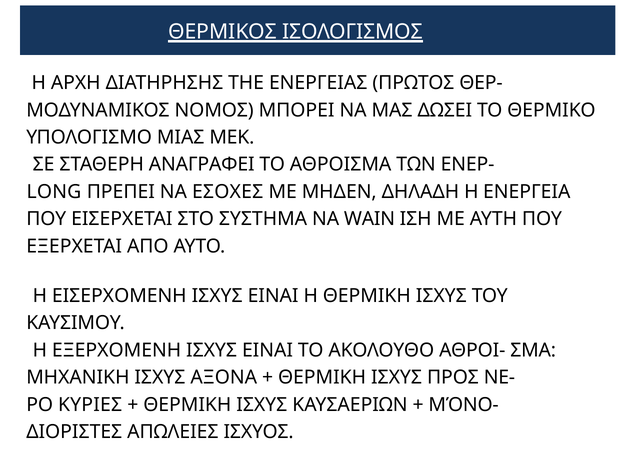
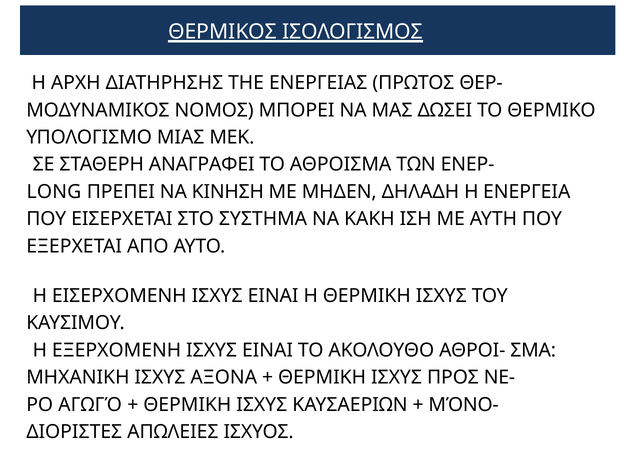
ΕΣΟΧΕΣ: ΕΣΟΧΕΣ -> ΚΙΝΗΣΗ (228, 192)
WAIN: WAIN -> ΚΑΚΗ (369, 219)
ΚΥΡΙΕΣ: ΚΥΡΙΕΣ -> ΑΓΩΓΌ (90, 405)
